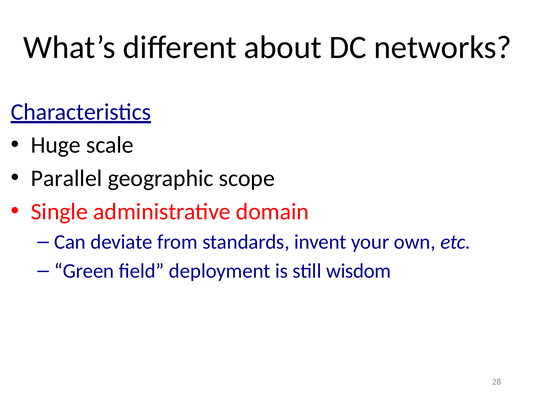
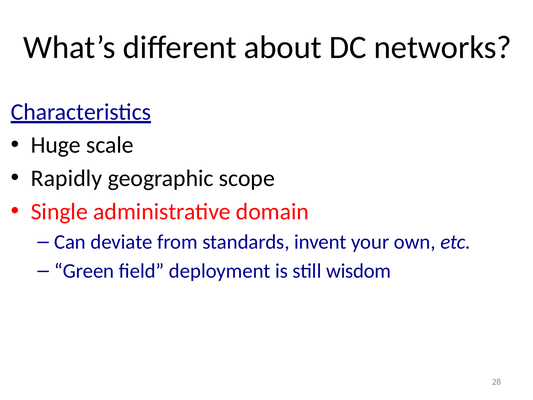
Parallel: Parallel -> Rapidly (67, 178)
